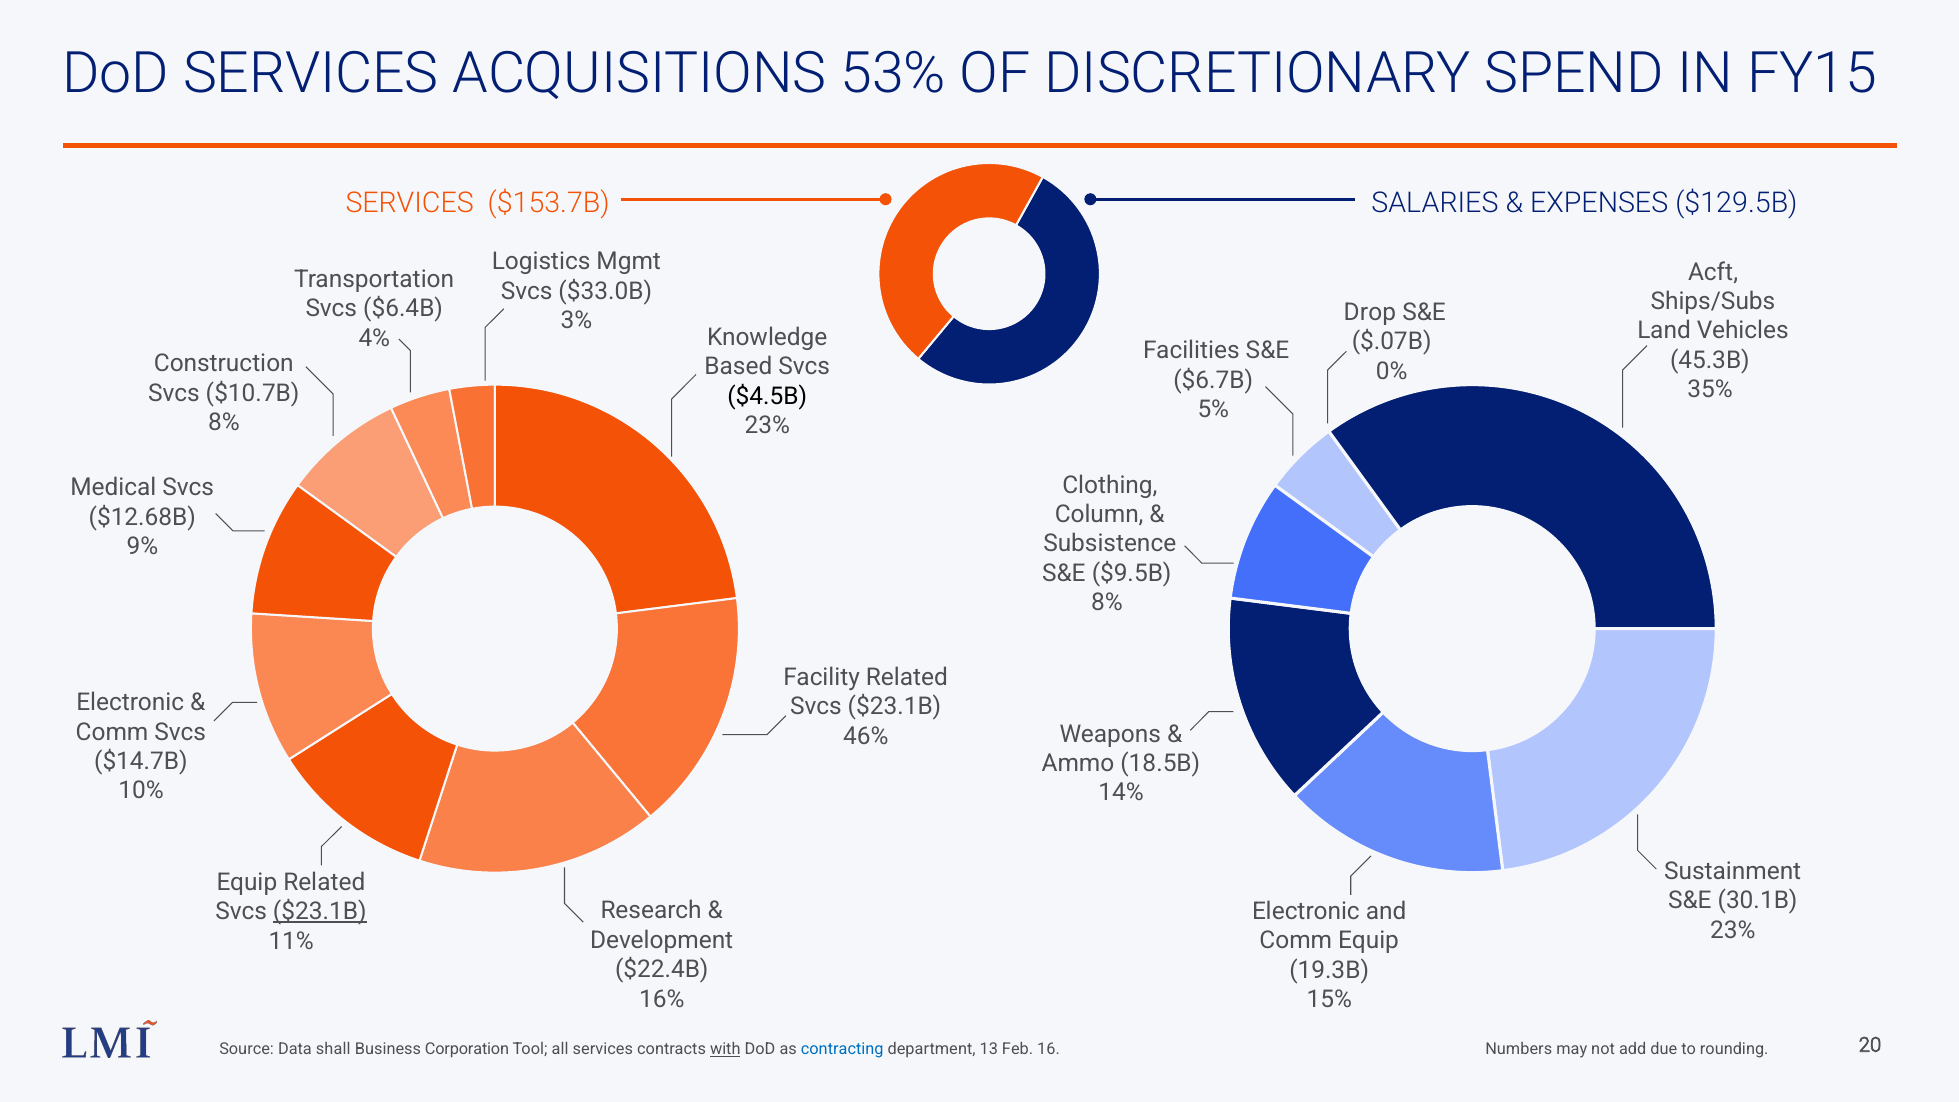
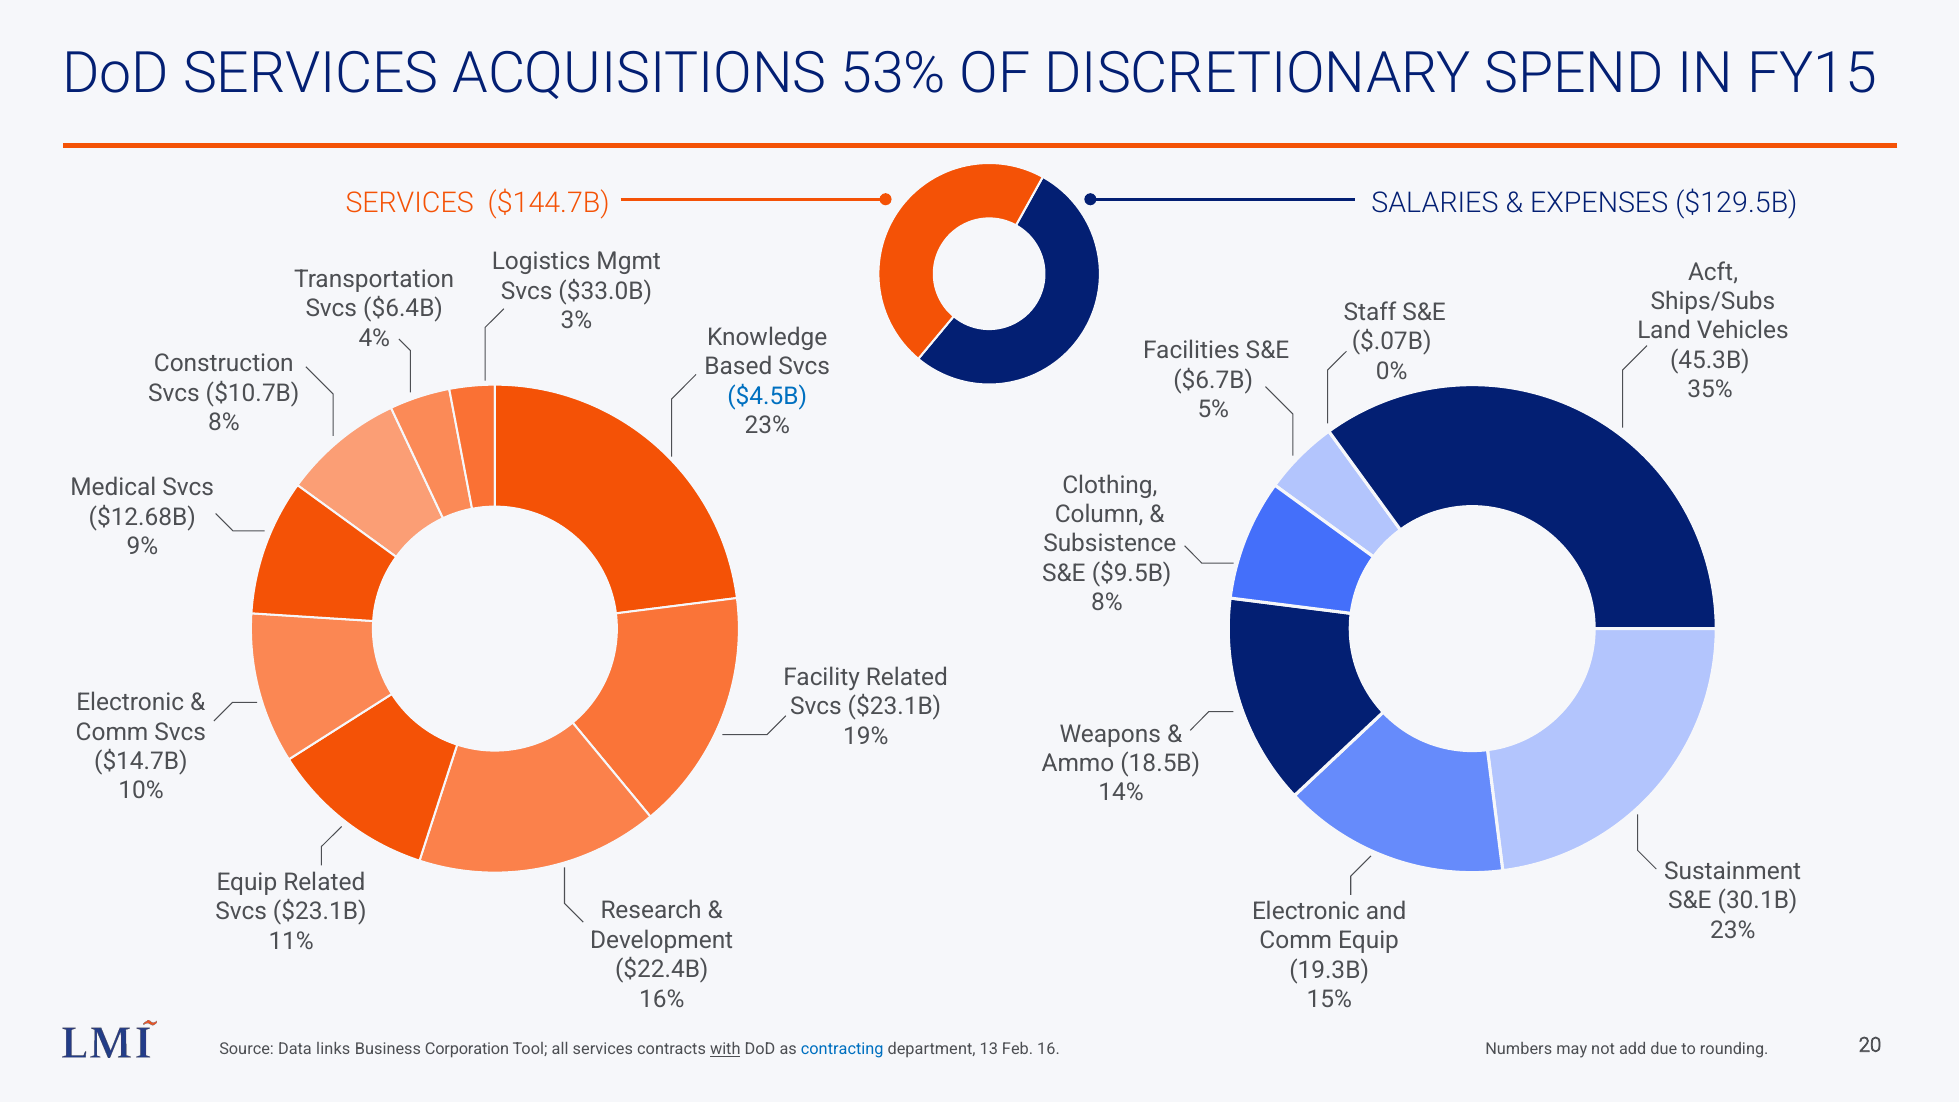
$153.7B: $153.7B -> $144.7B (549, 203)
Drop: Drop -> Staff (1370, 312)
$4.5B colour: black -> blue (767, 396)
46%: 46% -> 19% (866, 736)
$23.1B underline: present -> none (320, 912)
shall: shall -> links (333, 1049)
